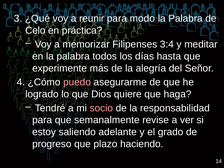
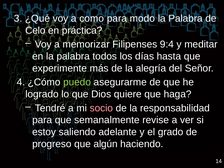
reunir: reunir -> como (92, 18)
3:4: 3:4 -> 9:4 (167, 44)
puedo colour: pink -> light green (77, 82)
plazo: plazo -> algún (106, 144)
